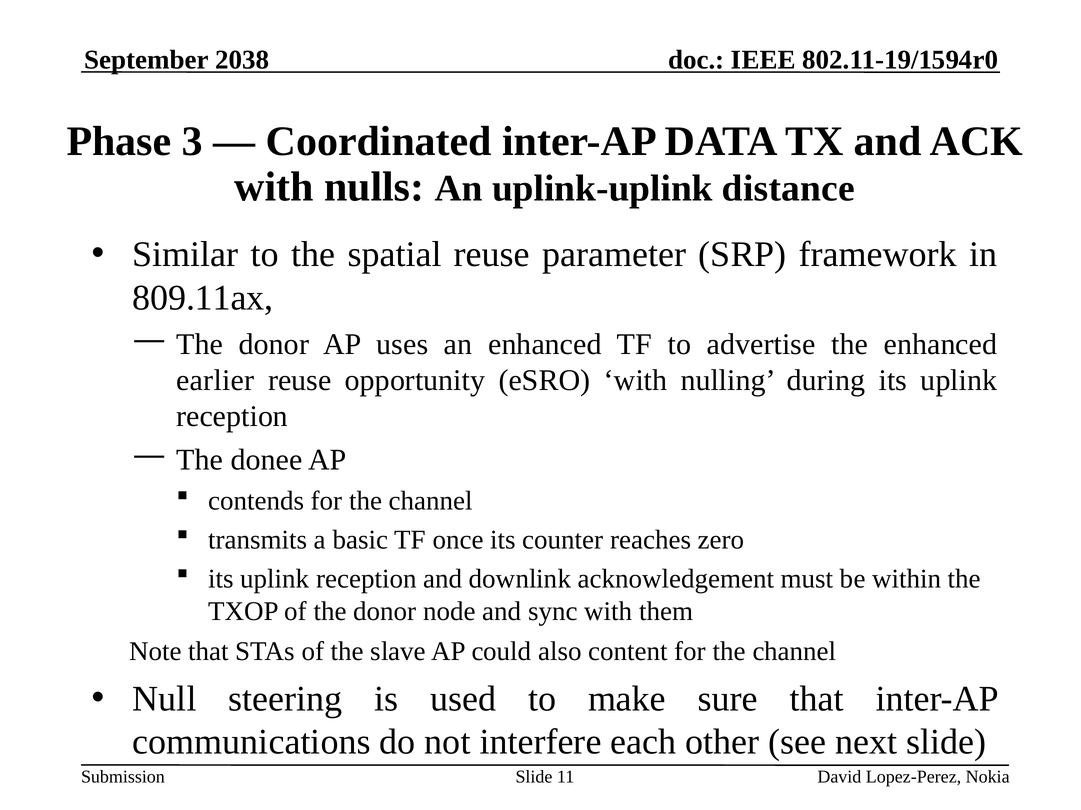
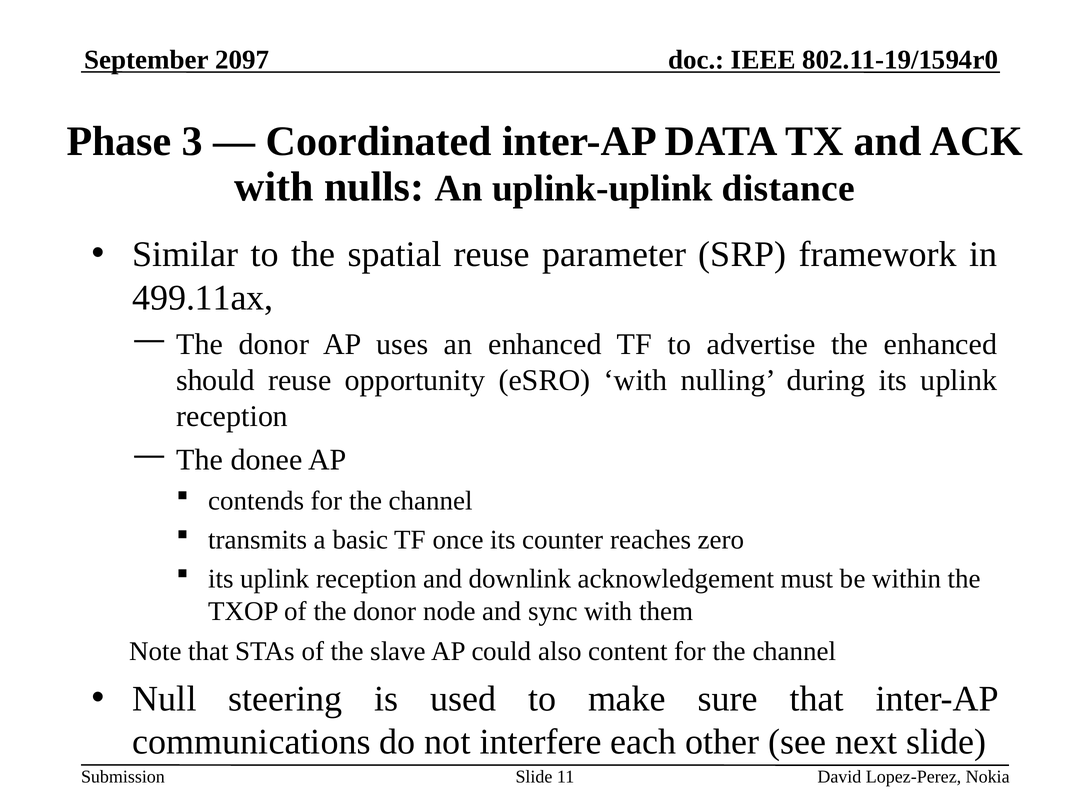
2038: 2038 -> 2097 (242, 60)
809.11ax: 809.11ax -> 499.11ax (203, 298)
earlier: earlier -> should (216, 381)
